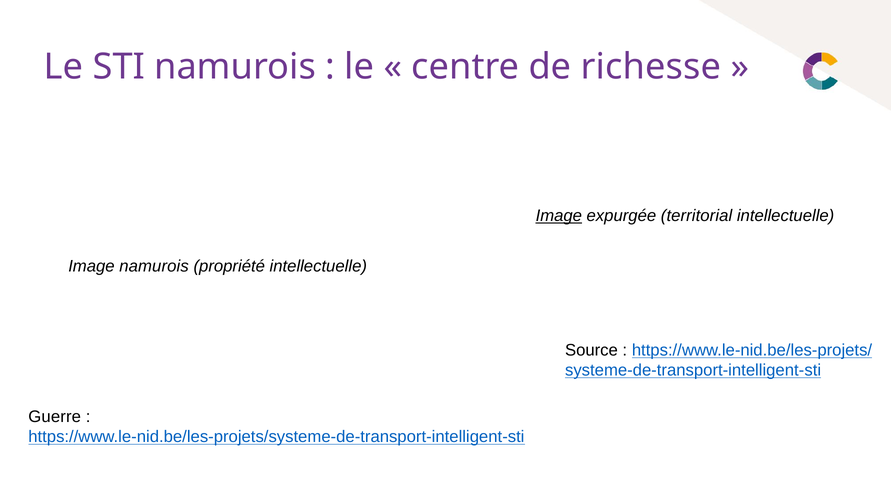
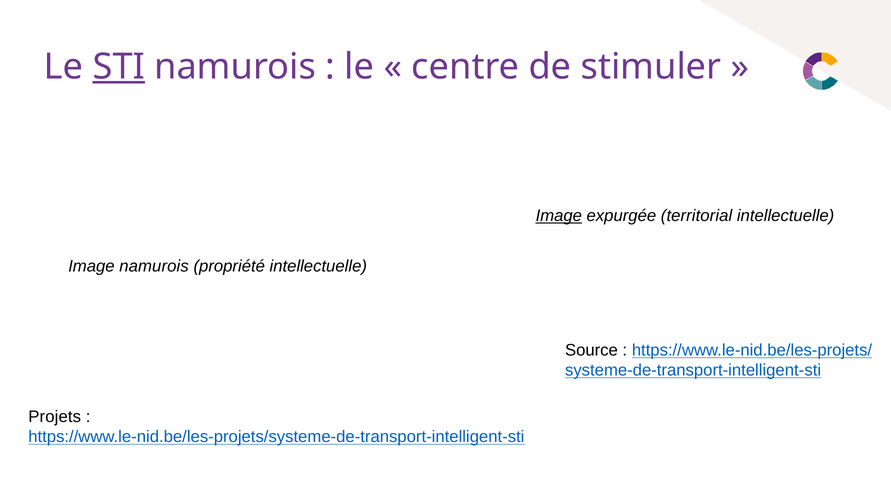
STI underline: none -> present (119, 67)
richesse: richesse -> stimuler (651, 67)
Guerre: Guerre -> Projets (55, 417)
